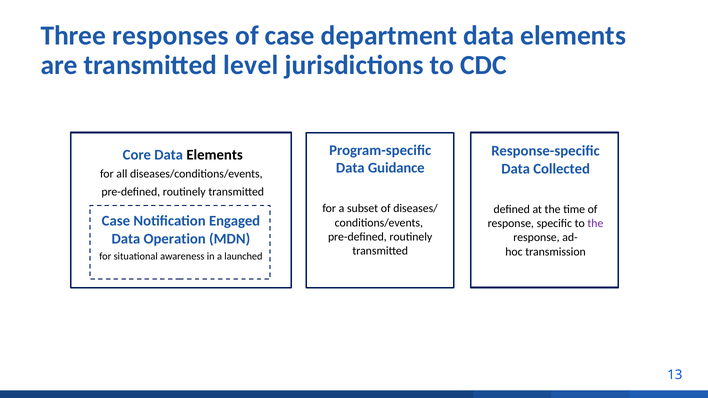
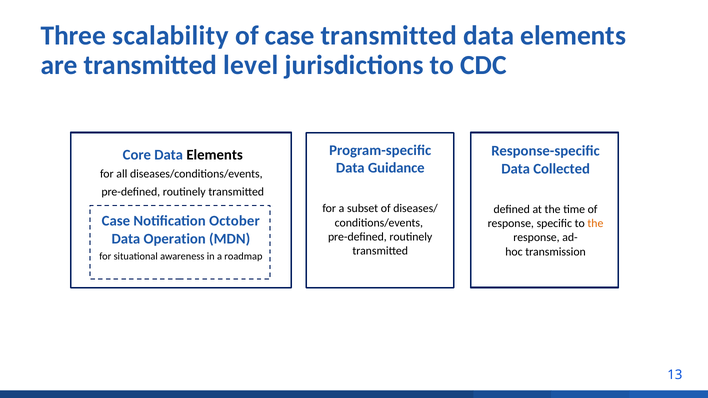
responses: responses -> scalability (171, 36)
case department: department -> transmitted (389, 36)
Engaged: Engaged -> October (234, 221)
the colour: purple -> orange (595, 223)
launched: launched -> roadmap (243, 257)
